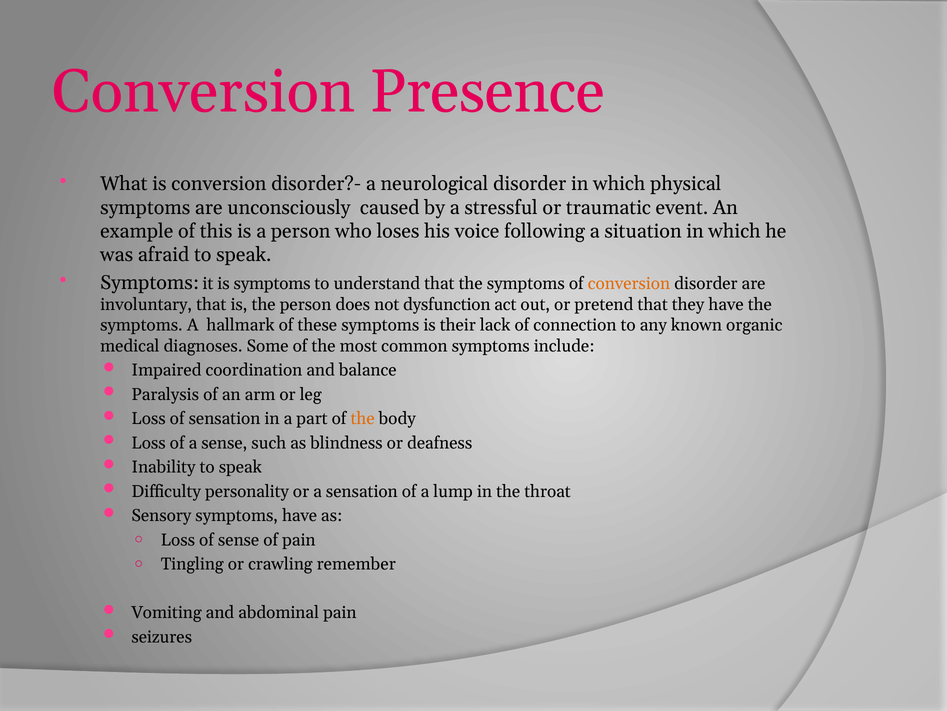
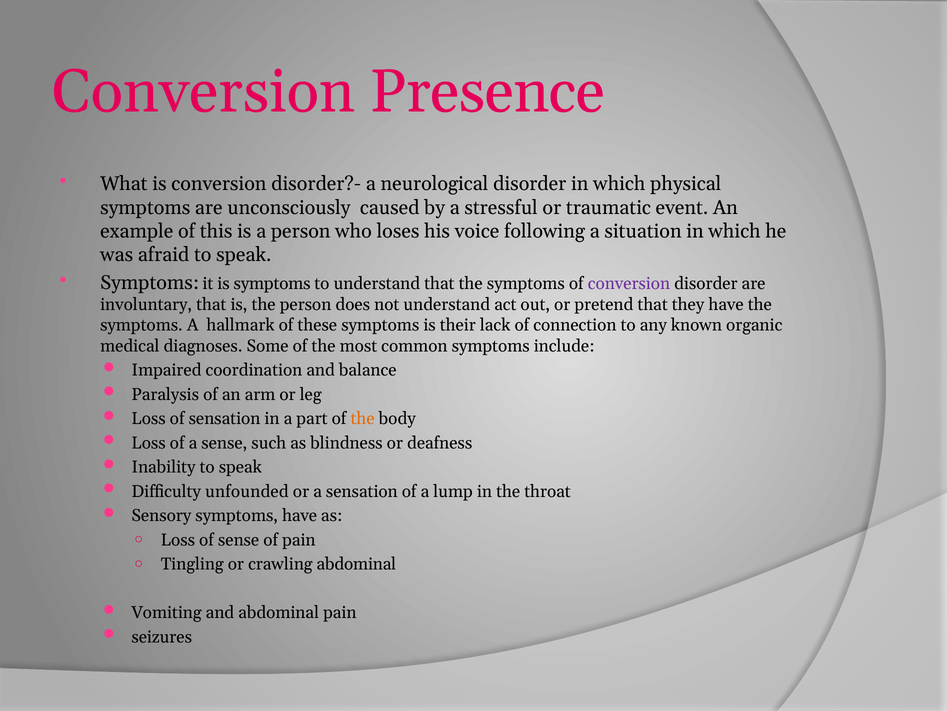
conversion colour: orange -> purple (629, 283)
not dysfunction: dysfunction -> understand (447, 304)
personality: personality -> unfounded (247, 491)
crawling remember: remember -> abdominal (356, 564)
